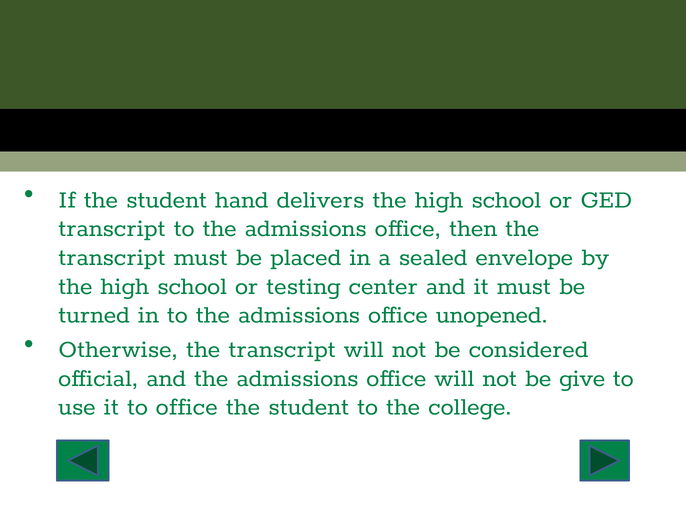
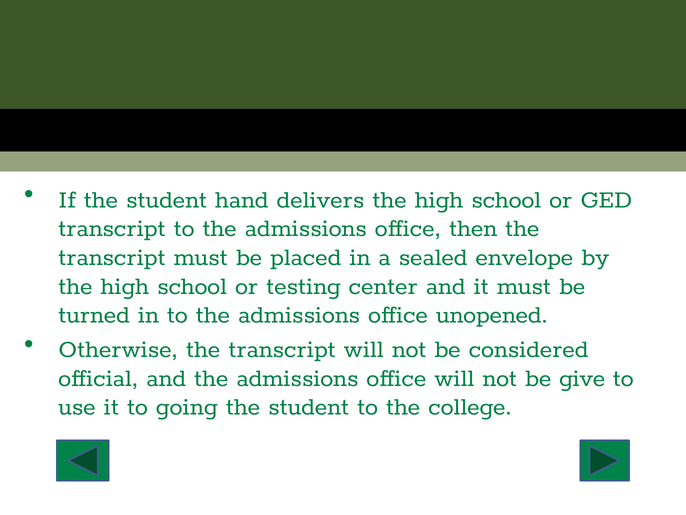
to office: office -> going (187, 406)
